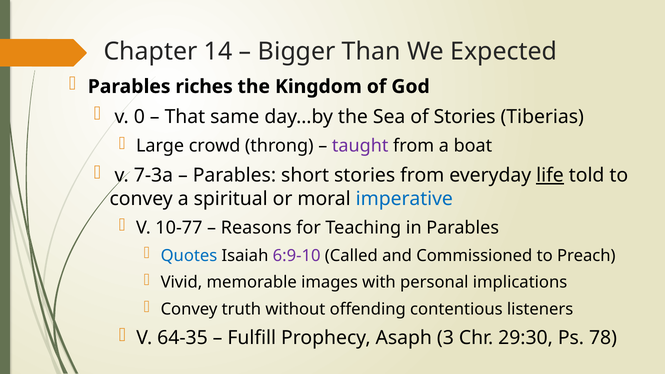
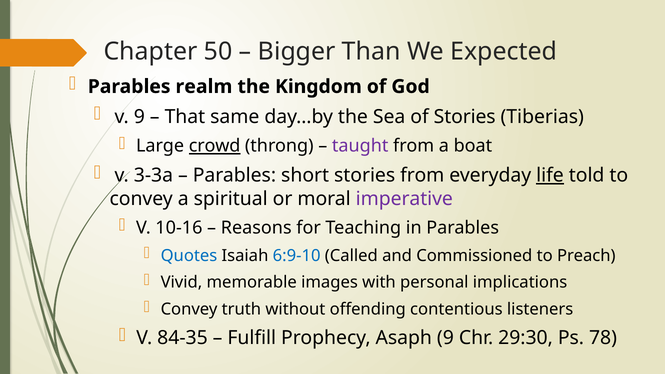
14: 14 -> 50 (218, 51)
riches: riches -> realm (204, 87)
v 0: 0 -> 9 (139, 117)
crowd underline: none -> present (215, 146)
7-3a: 7-3a -> 3-3a (153, 176)
imperative colour: blue -> purple (404, 199)
10-77: 10-77 -> 10-16 (179, 228)
6:9-10 colour: purple -> blue (297, 256)
64-35: 64-35 -> 84-35 (183, 338)
Asaph 3: 3 -> 9 (445, 338)
